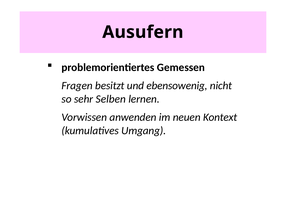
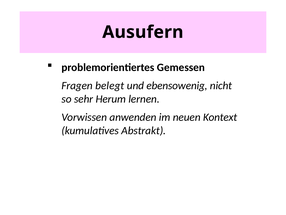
besitzt: besitzt -> belegt (110, 85)
Selben: Selben -> Herum (111, 99)
Umgang: Umgang -> Abstrakt (144, 130)
